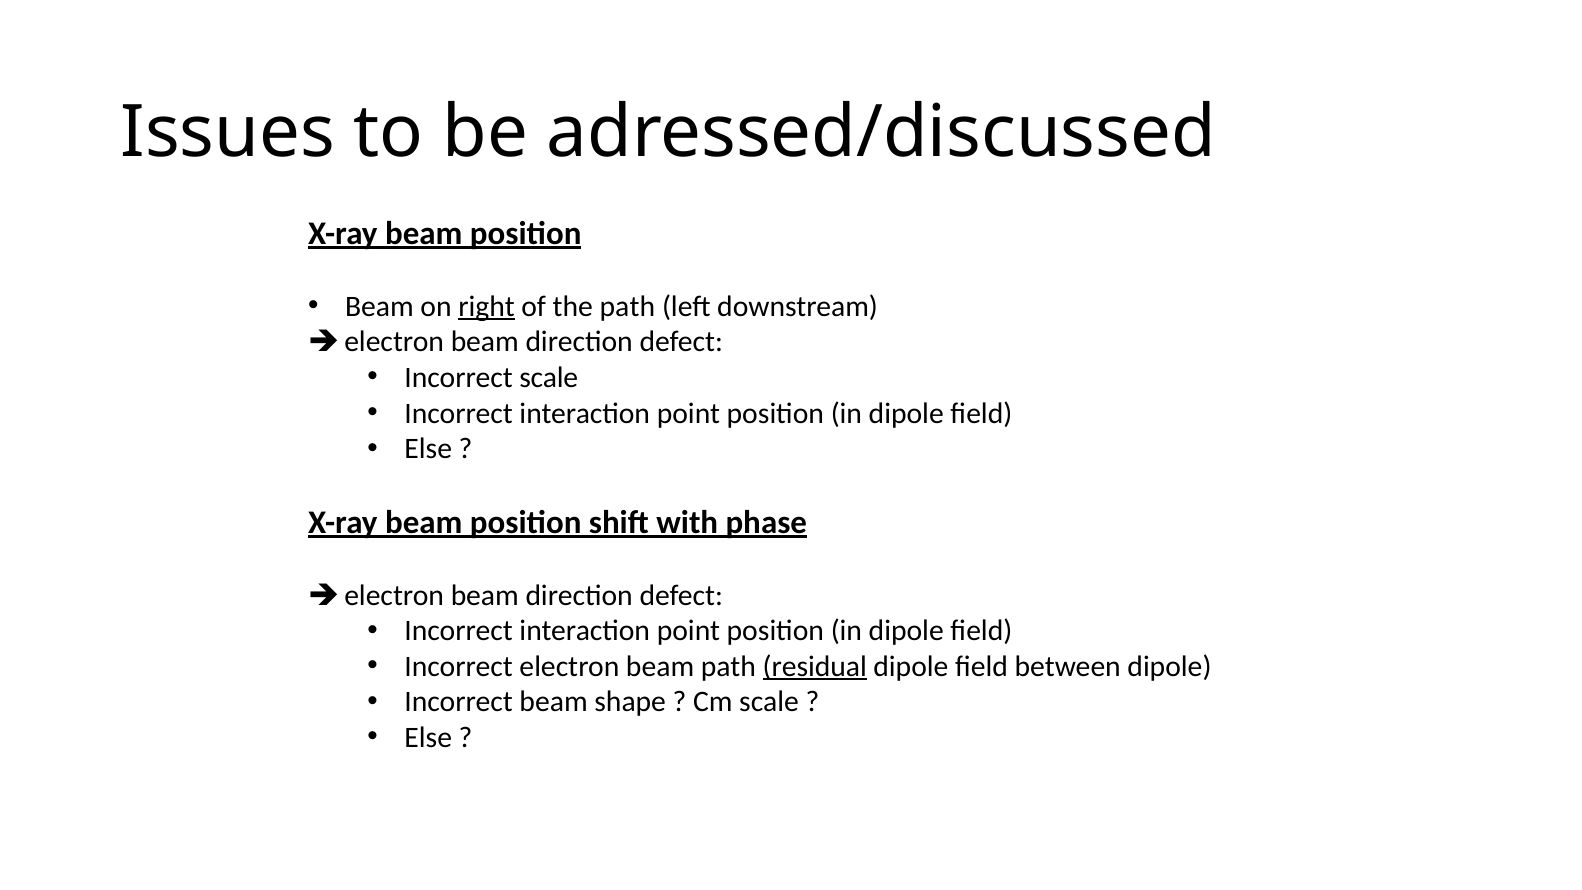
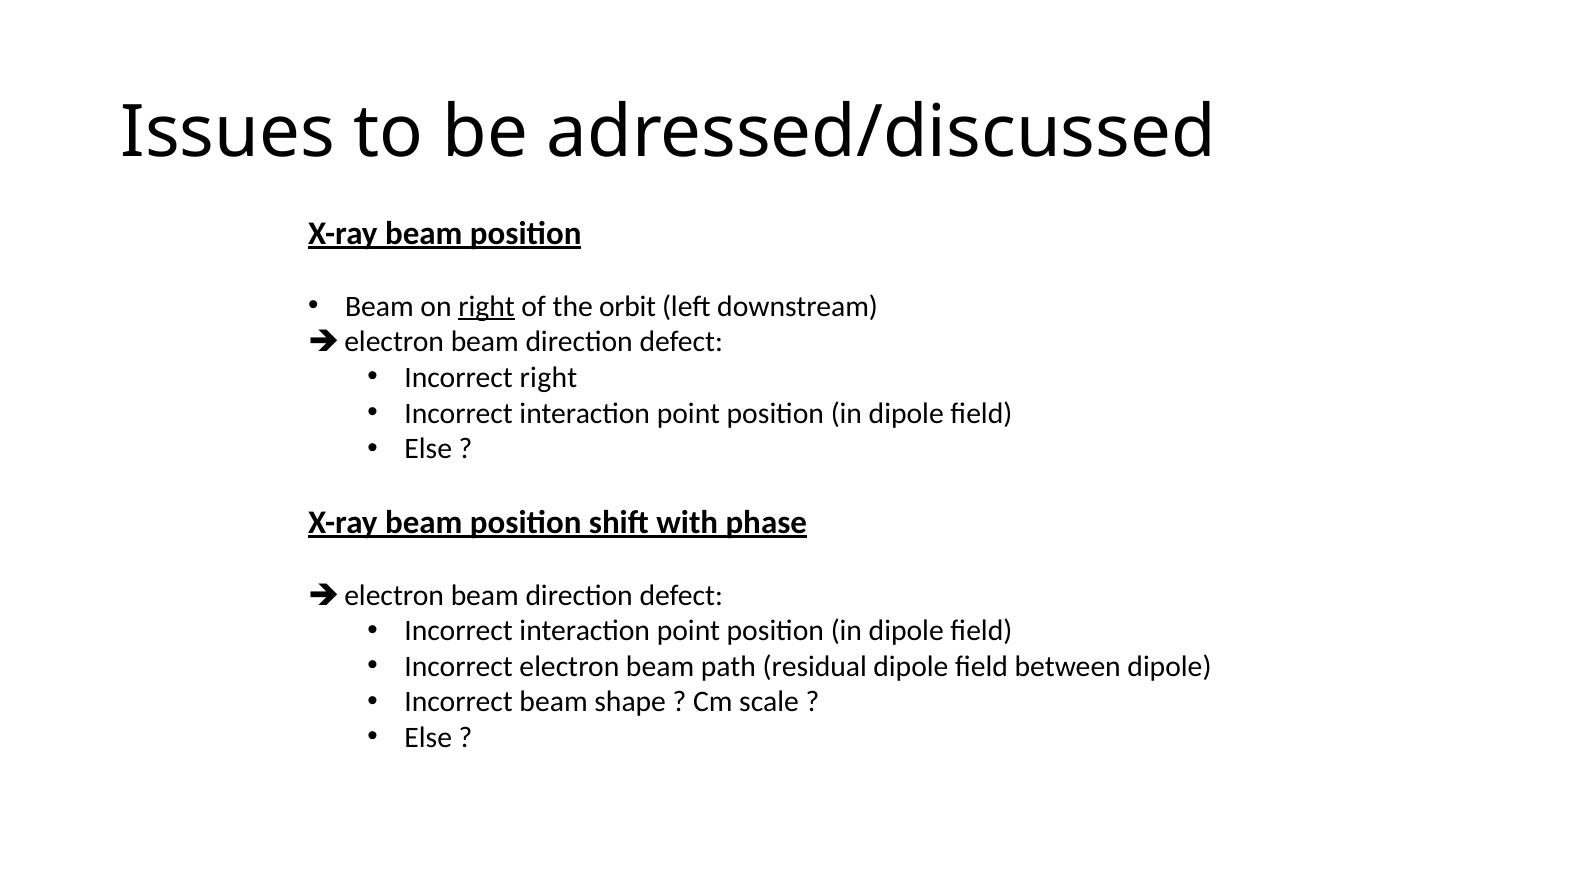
the path: path -> orbit (628, 306)
Incorrect scale: scale -> right (548, 378)
residual underline: present -> none (815, 666)
